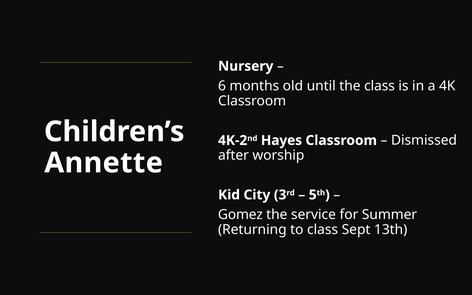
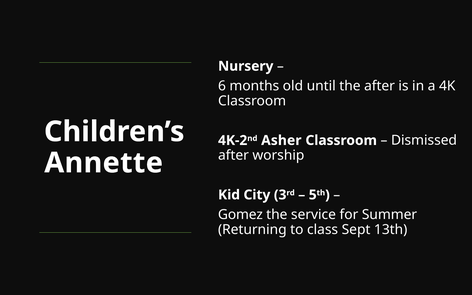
the class: class -> after (379, 86)
Hayes: Hayes -> Asher (281, 140)
